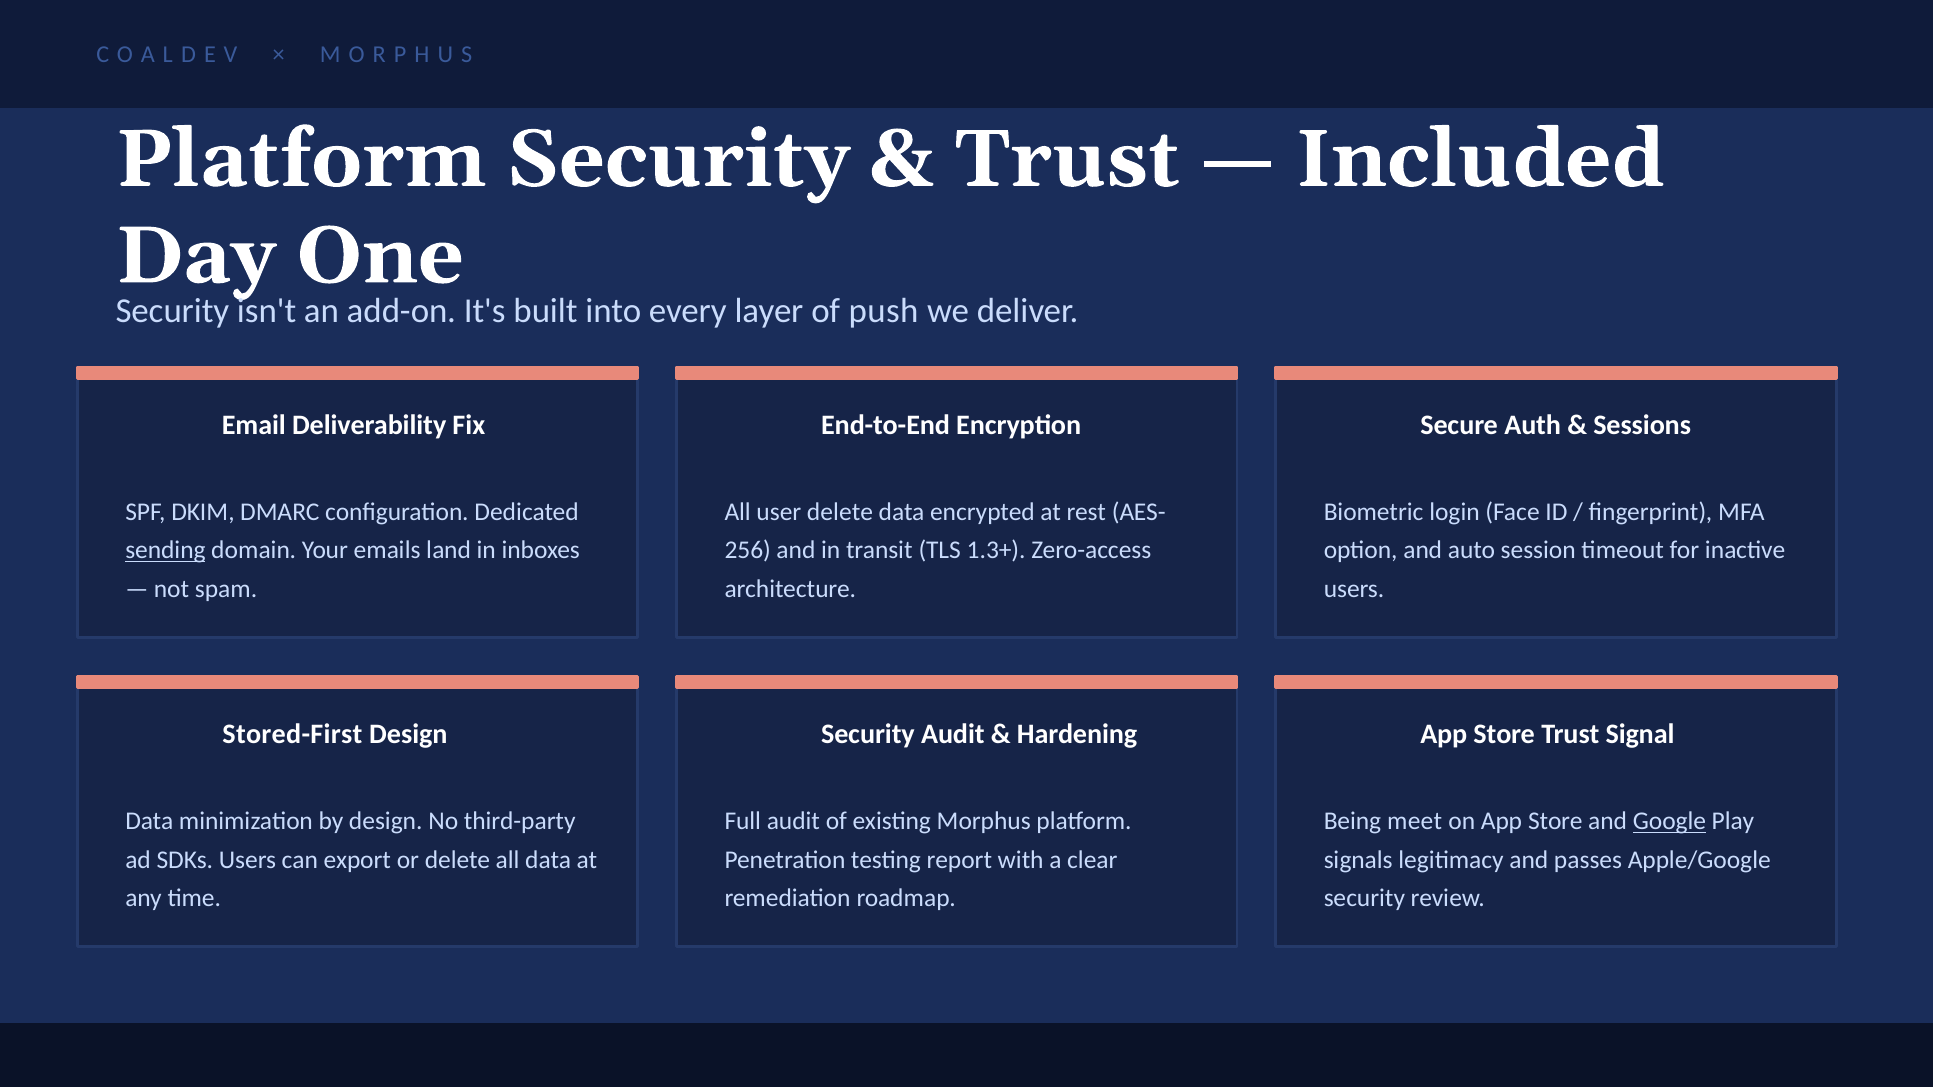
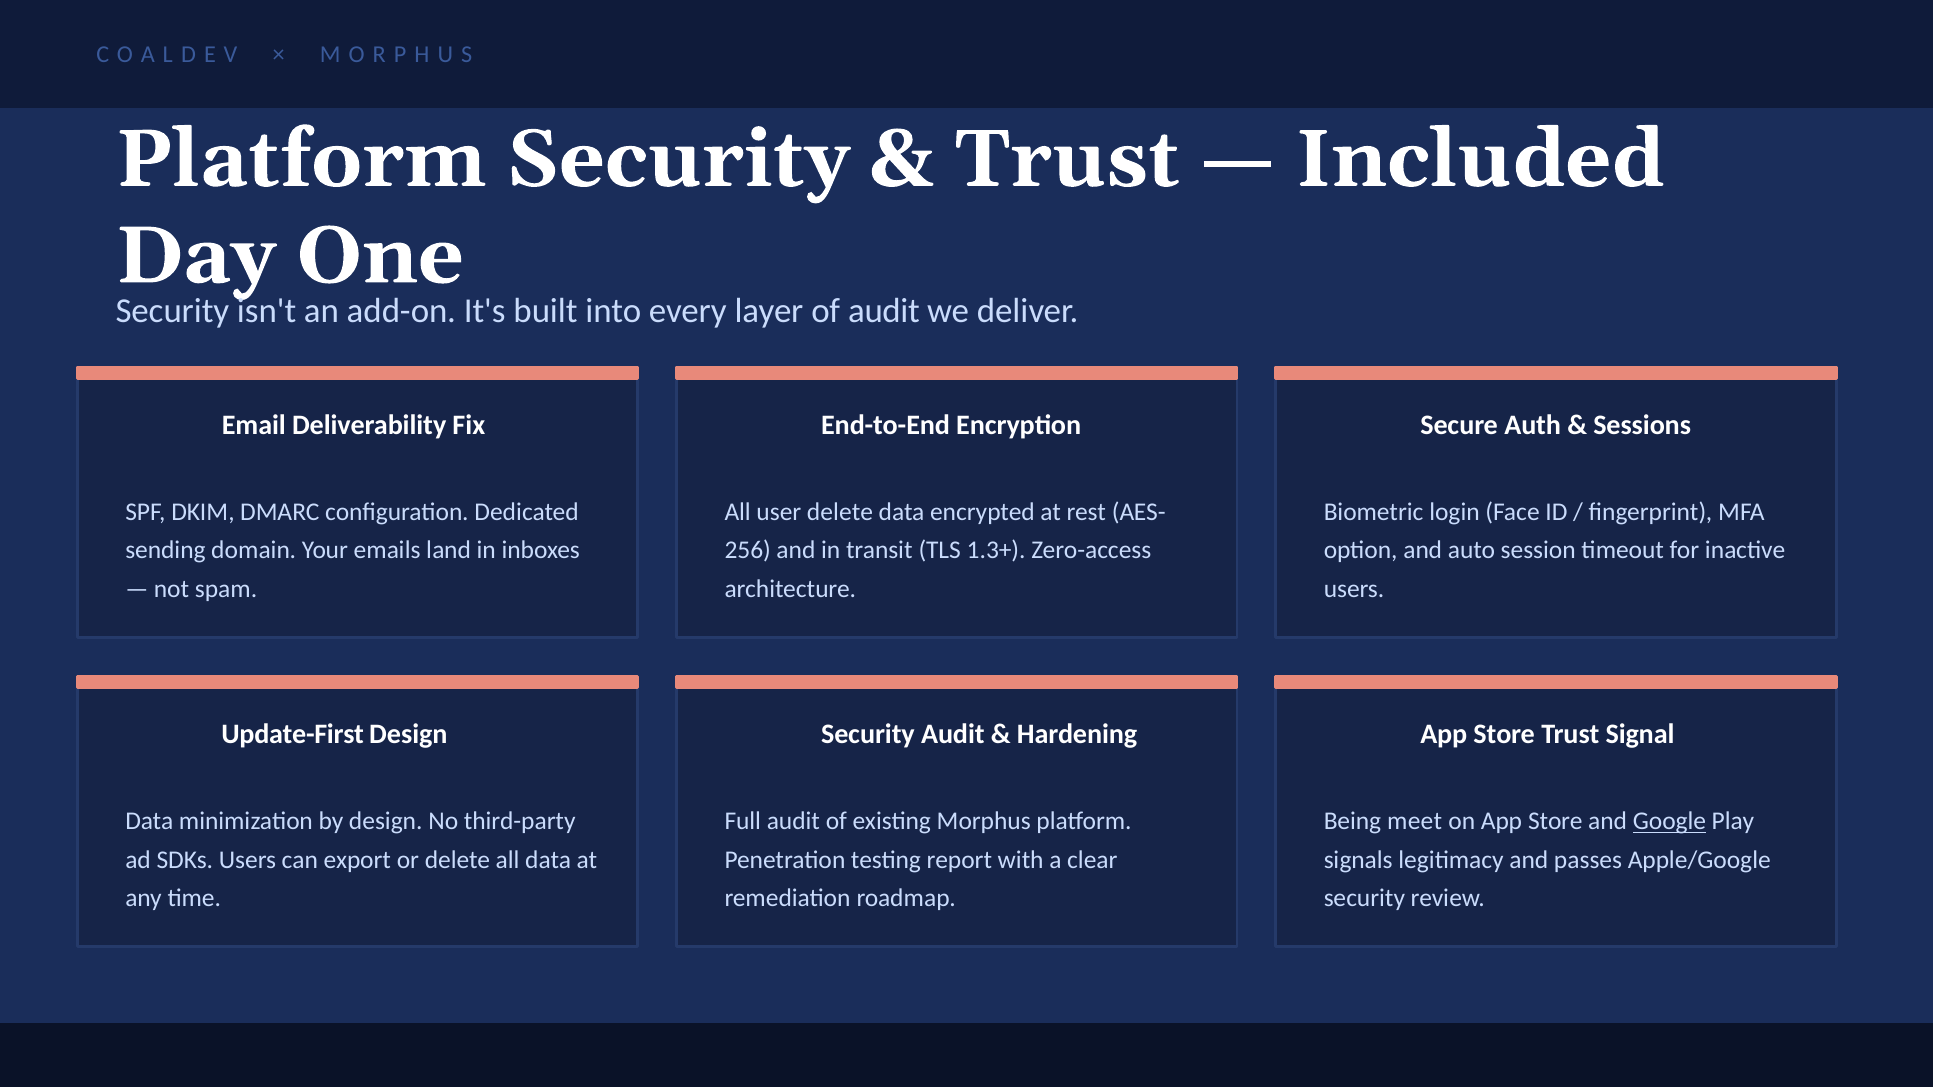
of push: push -> audit (884, 311)
sending underline: present -> none (165, 551)
Stored-First: Stored-First -> Update-First (293, 735)
